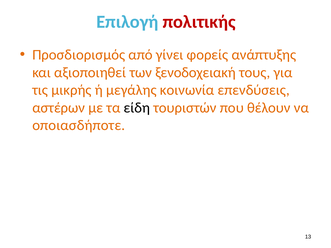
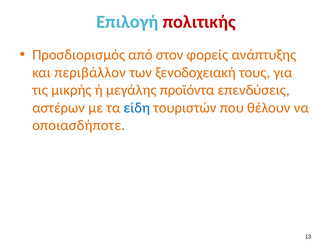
γίνει: γίνει -> στον (170, 55)
αξιοποιηθεί: αξιοποιηθεί -> περιβάλλον (90, 72)
κοινωνία: κοινωνία -> προϊόντα (187, 90)
είδη colour: black -> blue (137, 108)
